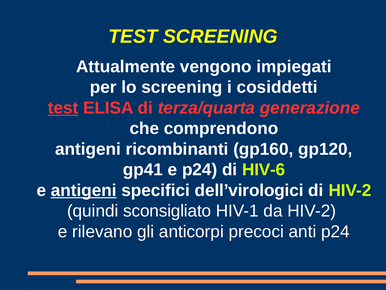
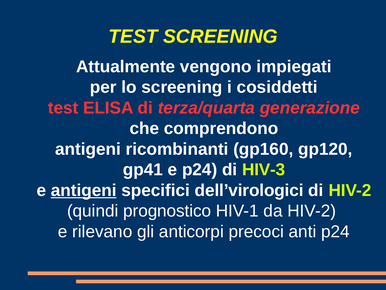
test underline: present -> none (63, 108)
HIV-6: HIV-6 -> HIV-3 (264, 169)
sconsigliato: sconsigliato -> prognostico (167, 211)
